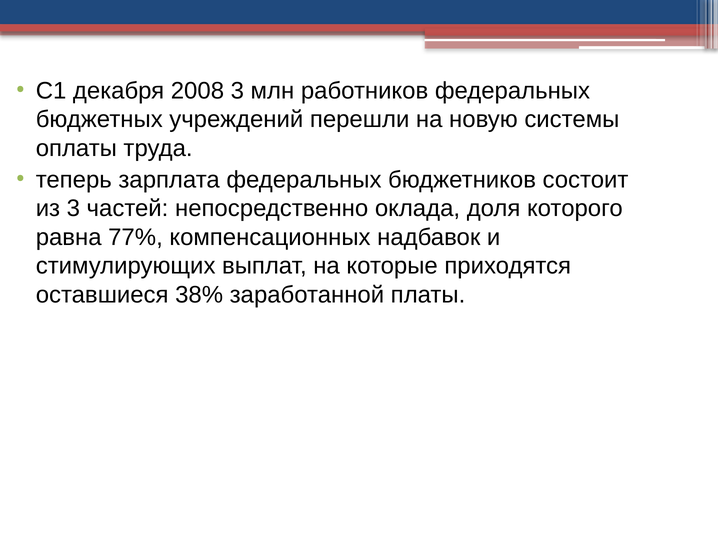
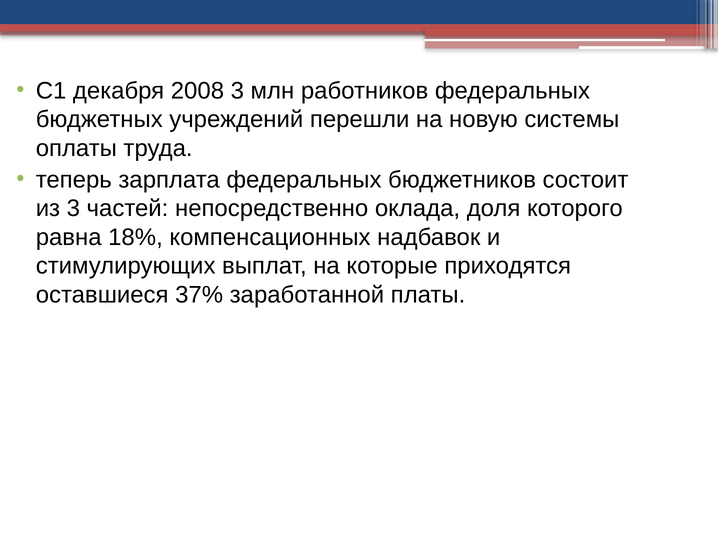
77%: 77% -> 18% (135, 238)
38%: 38% -> 37% (199, 295)
